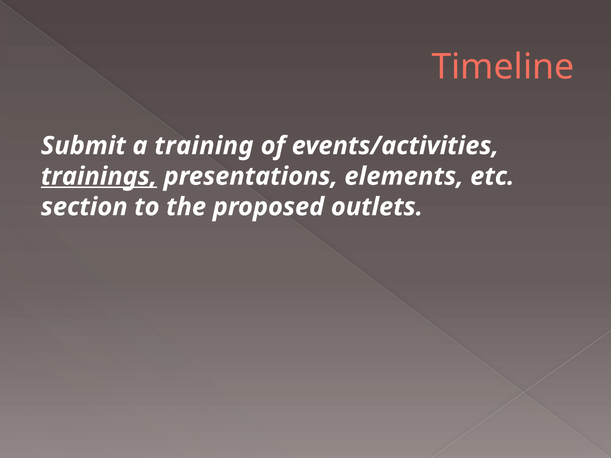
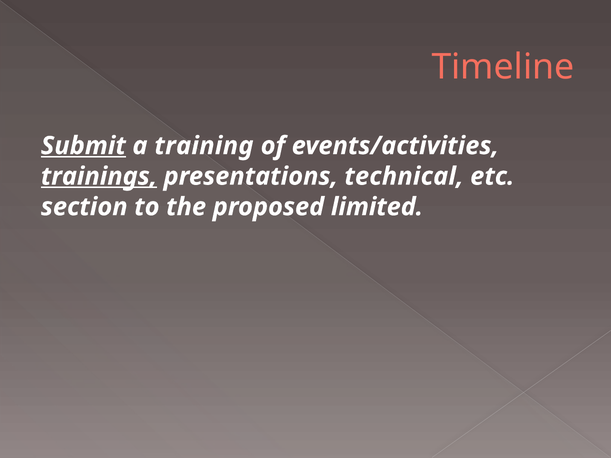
Submit underline: none -> present (83, 146)
elements: elements -> technical (404, 176)
outlets: outlets -> limited (377, 207)
